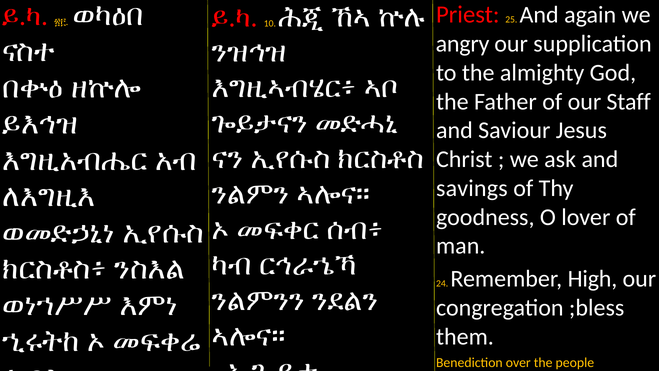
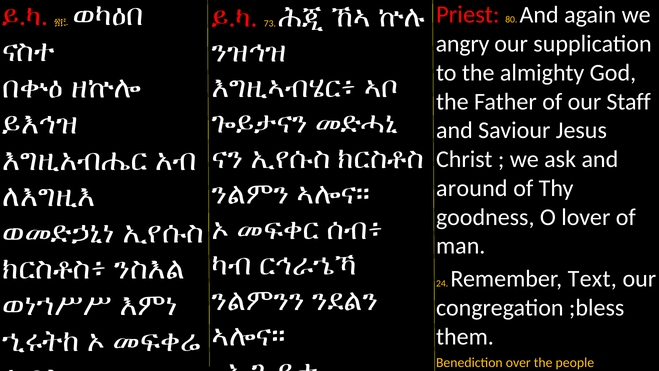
25: 25 -> 80 (511, 20)
10: 10 -> 73 (270, 23)
savings: savings -> around (472, 188)
High: High -> Text (592, 279)
